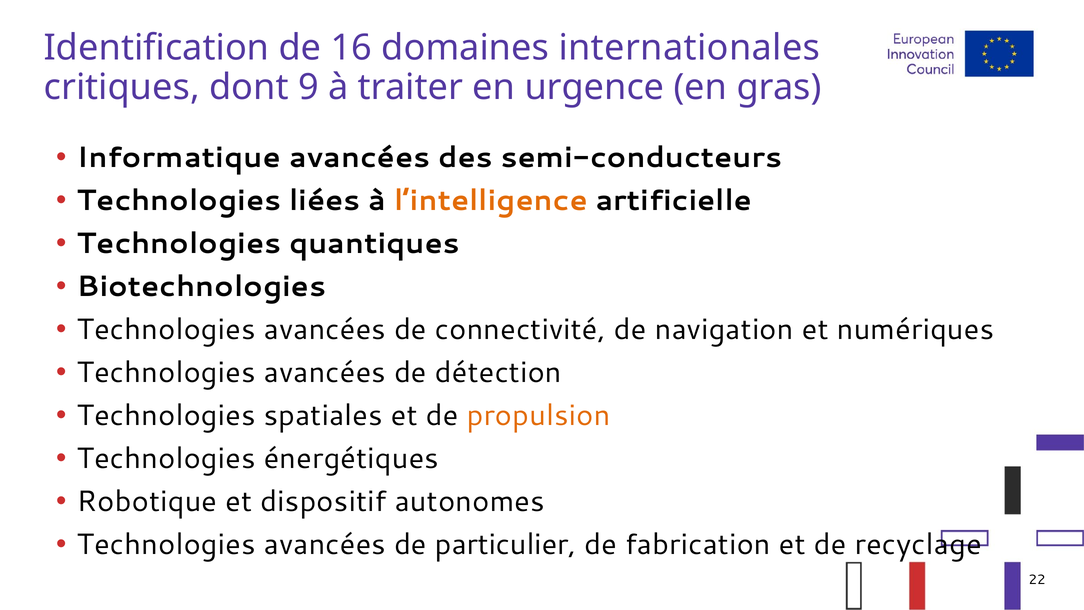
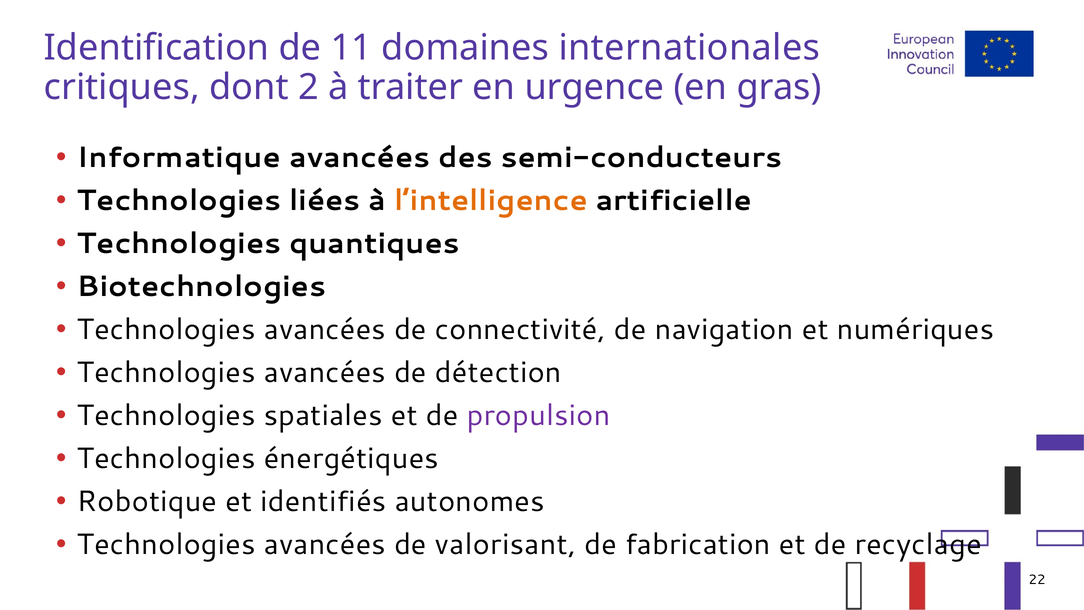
16: 16 -> 11 (351, 48)
9: 9 -> 2 (308, 87)
propulsion colour: orange -> purple (539, 416)
dispositif: dispositif -> identifiés (323, 501)
particulier: particulier -> valorisant (506, 544)
